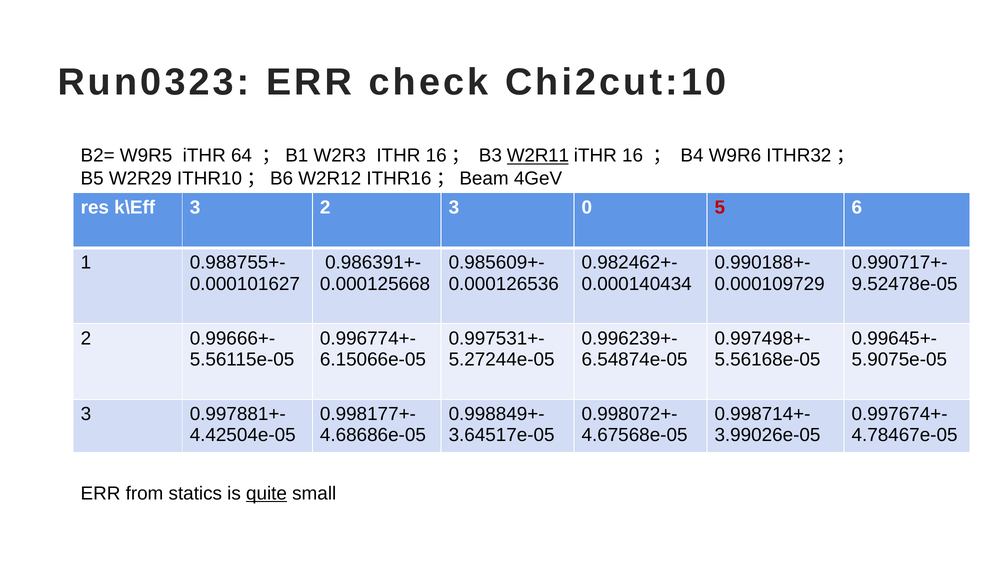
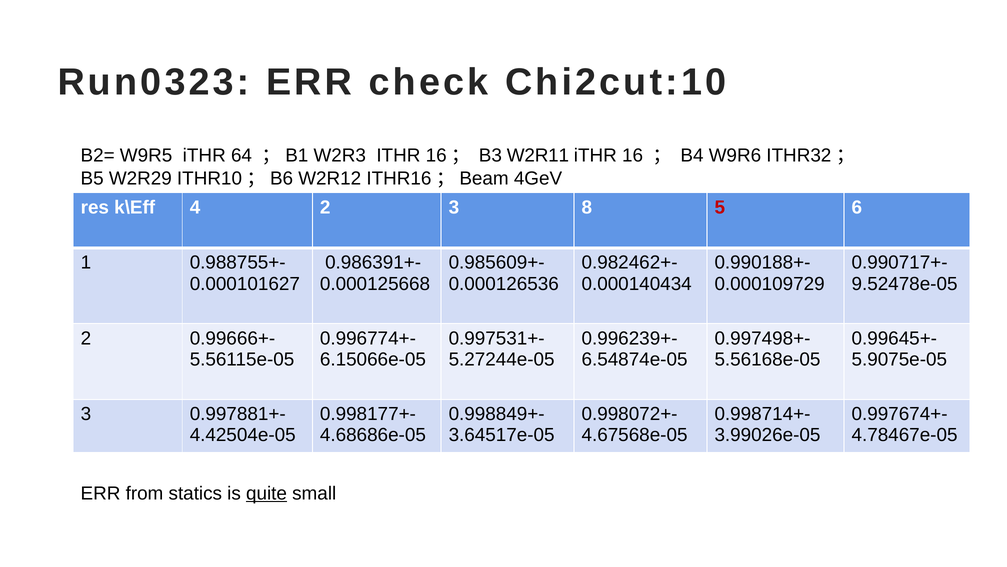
W2R11 underline: present -> none (538, 156)
k\Eff 3: 3 -> 4 (195, 207)
0: 0 -> 8 (587, 207)
